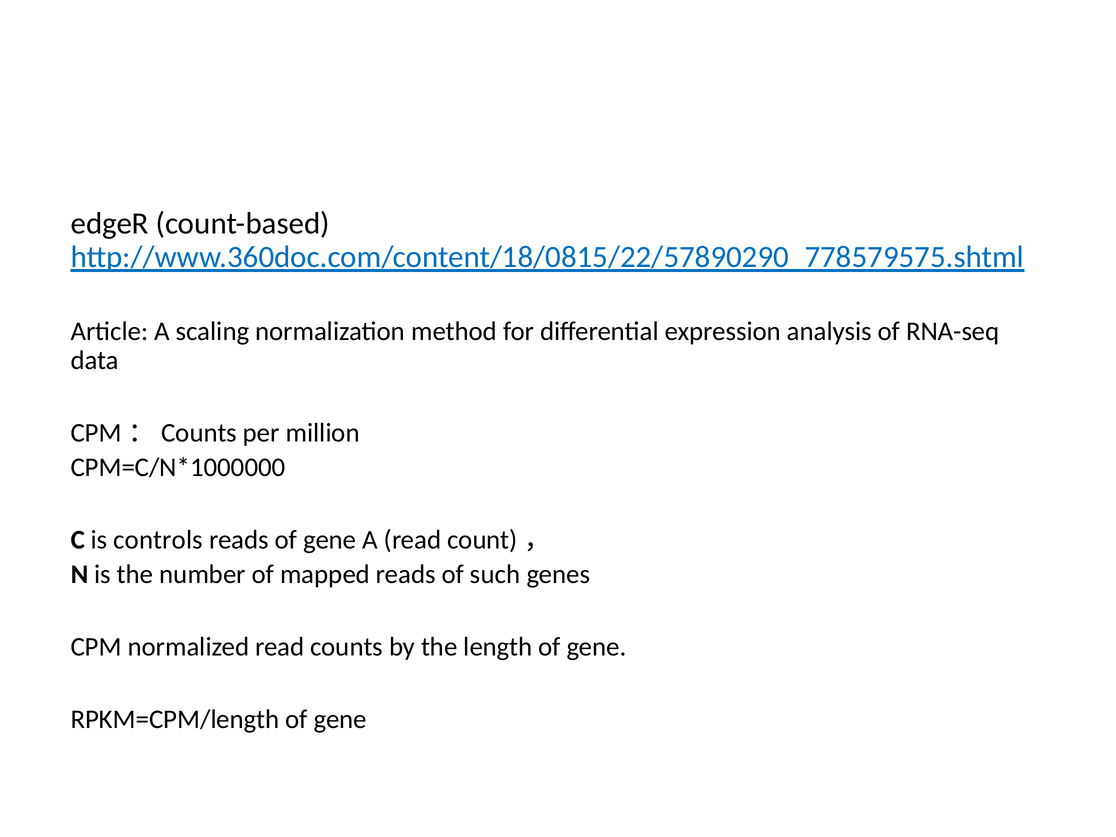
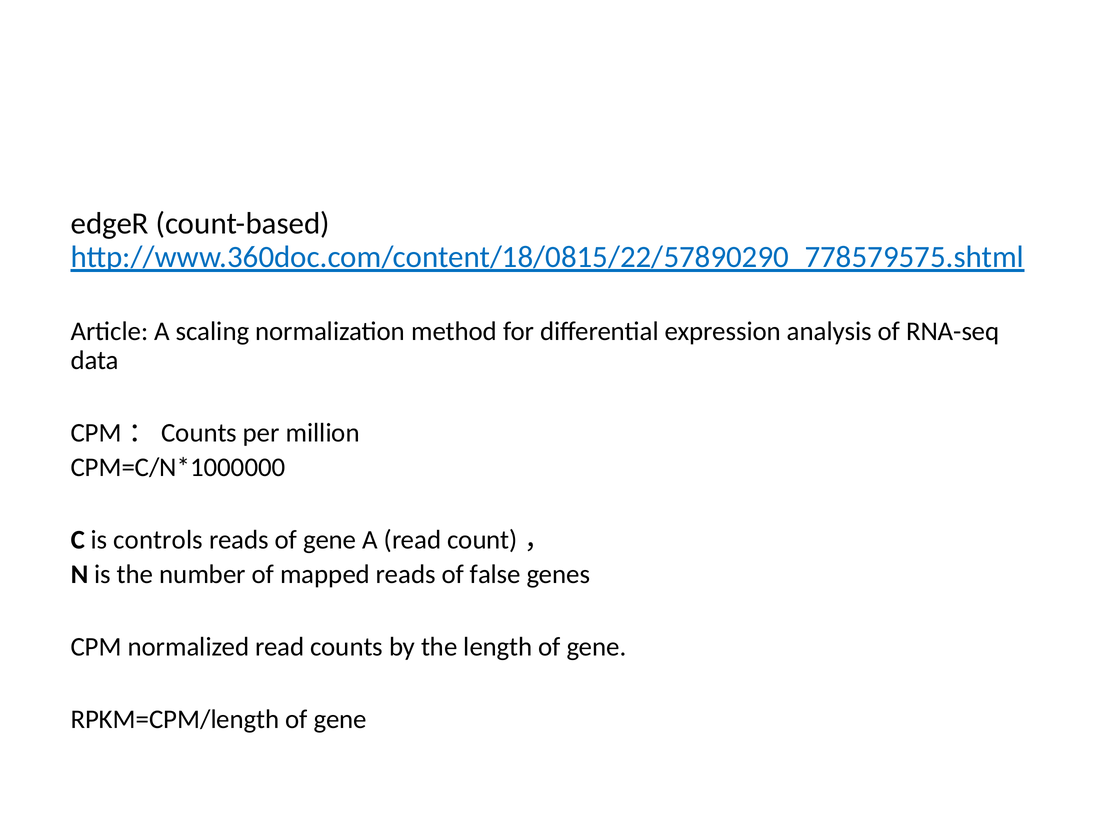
such: such -> false (495, 574)
